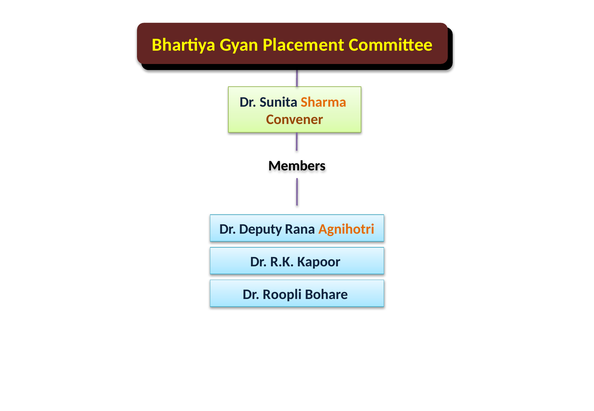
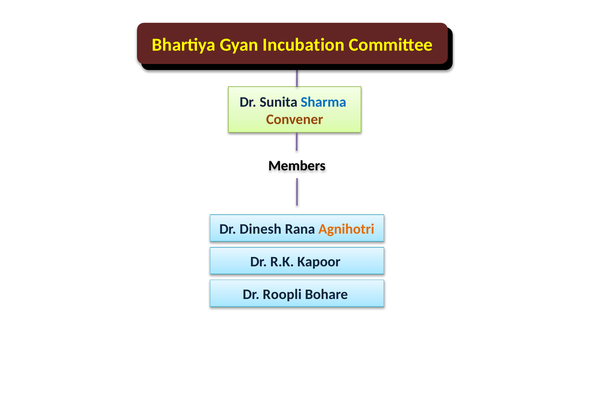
Placement: Placement -> Incubation (304, 45)
Sharma colour: orange -> blue (324, 102)
Deputy: Deputy -> Dinesh (261, 229)
